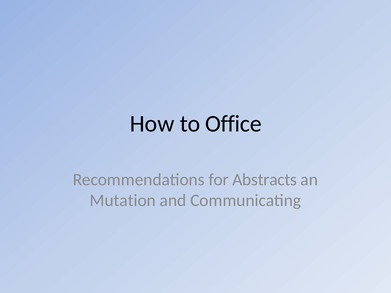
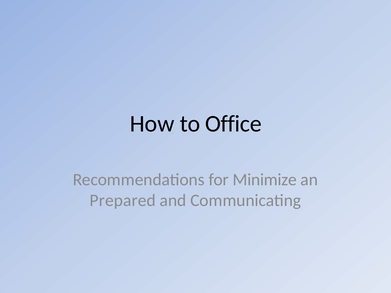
Abstracts: Abstracts -> Minimize (265, 180)
Mutation: Mutation -> Prepared (123, 201)
